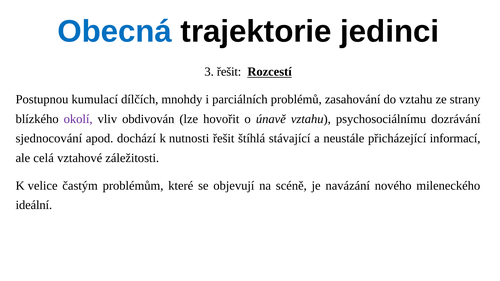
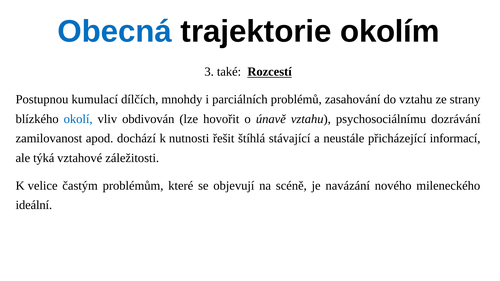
jedinci: jedinci -> okolím (390, 31)
3 řešit: řešit -> také (229, 72)
okolí colour: purple -> blue (78, 119)
sjednocování: sjednocování -> zamilovanost (49, 139)
celá: celá -> týká (44, 158)
